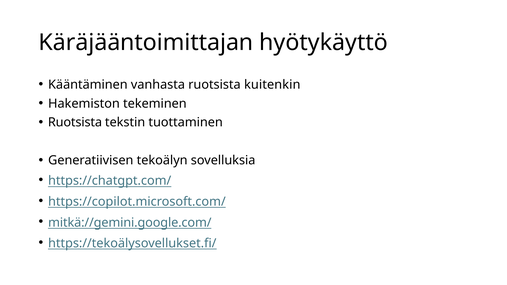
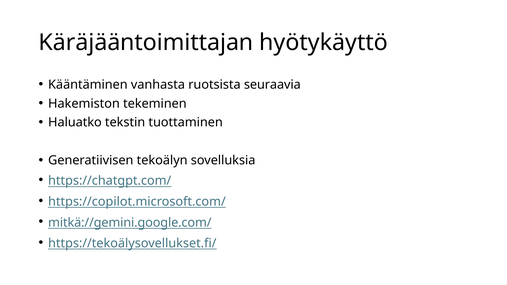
kuitenkin: kuitenkin -> seuraavia (272, 85)
Ruotsista: Ruotsista -> Haluatko (75, 123)
